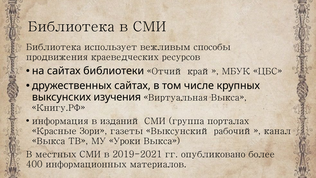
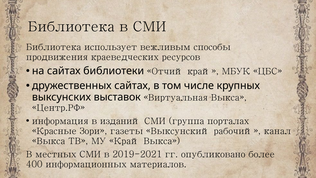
изучения: изучения -> выставок (117, 97)
Книгу.РФ: Книгу.РФ -> Центр.РФ (58, 108)
МУ Уроки: Уроки -> Край (125, 141)
